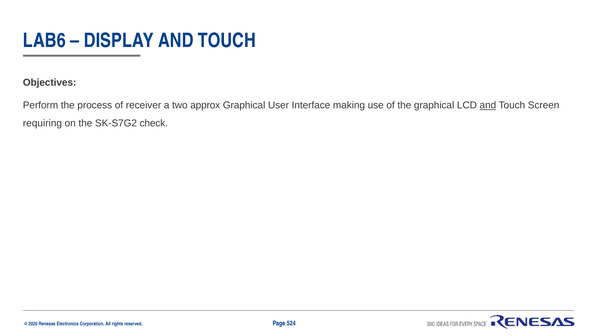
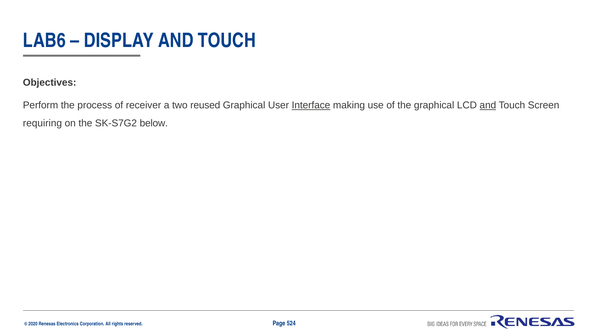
approx: approx -> reused (205, 105)
Interface underline: none -> present (311, 105)
check: check -> below (154, 123)
